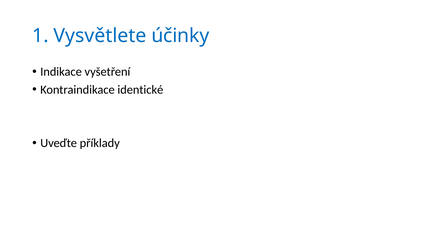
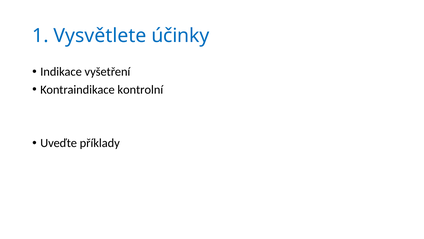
identické: identické -> kontrolní (140, 89)
